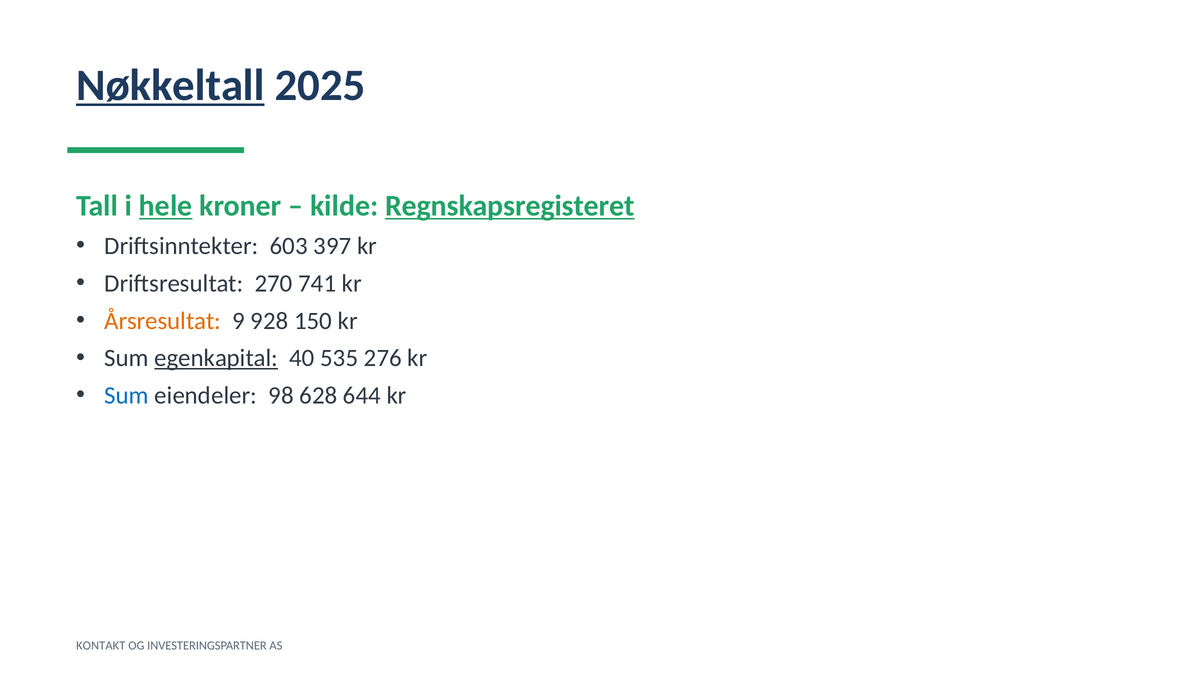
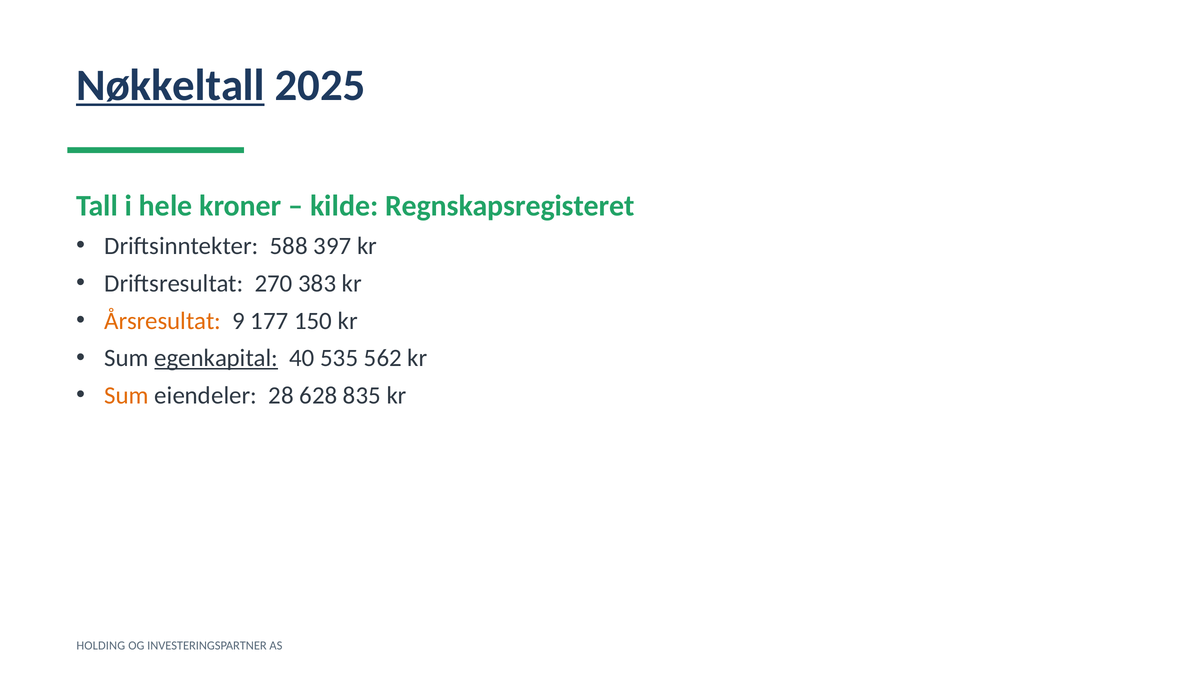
hele underline: present -> none (166, 206)
Regnskapsregisteret underline: present -> none (510, 206)
603: 603 -> 588 (289, 246)
741: 741 -> 383 (317, 284)
928: 928 -> 177 (269, 321)
276: 276 -> 562 (383, 358)
Sum colour: blue -> orange (126, 396)
98: 98 -> 28 (281, 396)
644: 644 -> 835 (362, 396)
KONTAKT: KONTAKT -> HOLDING (101, 646)
